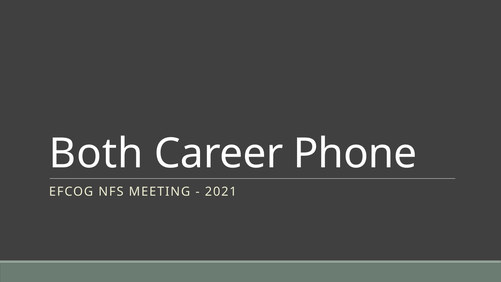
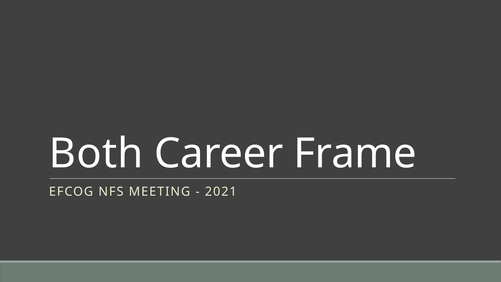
Phone: Phone -> Frame (355, 154)
